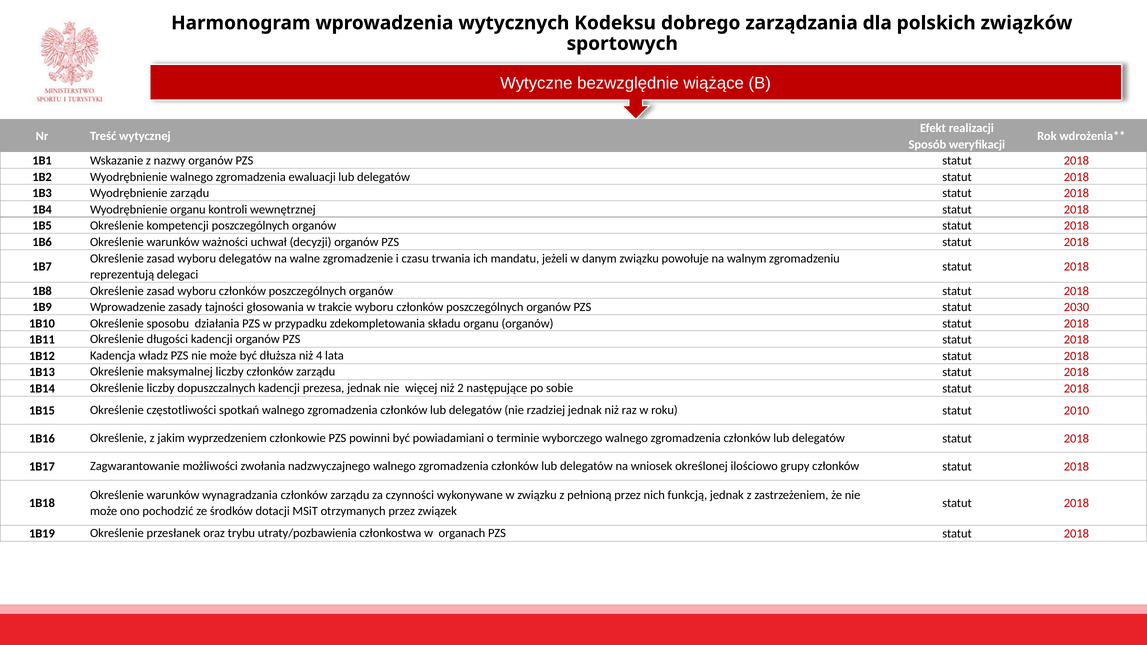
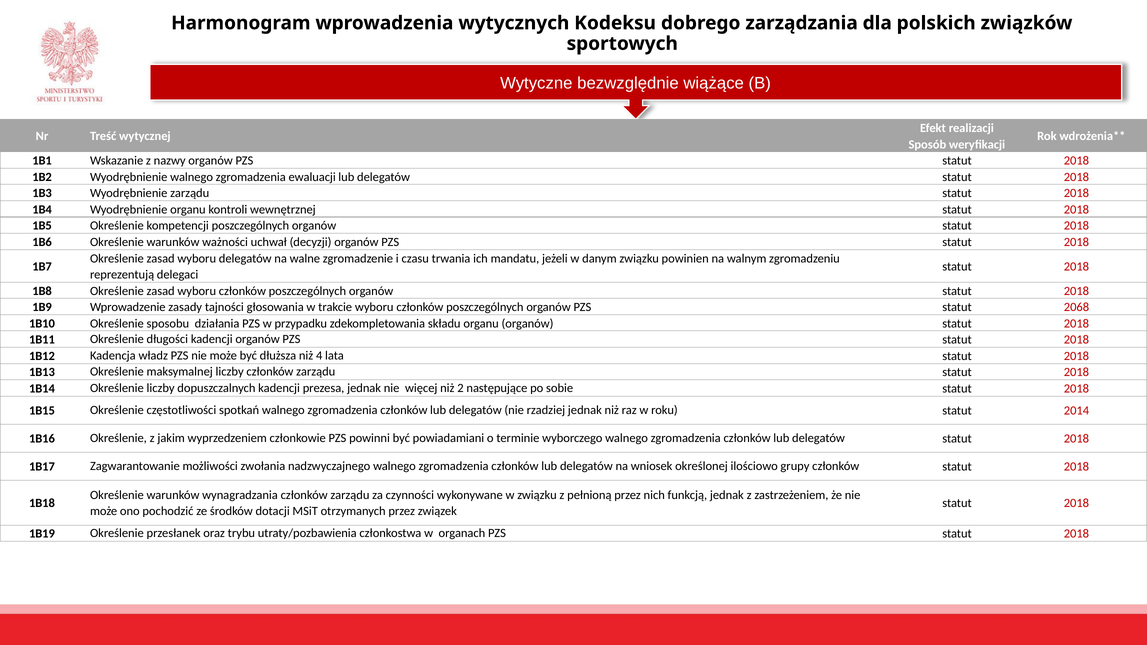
powołuje: powołuje -> powinien (685, 258)
2030: 2030 -> 2068 (1076, 307)
2010: 2010 -> 2014 (1076, 411)
